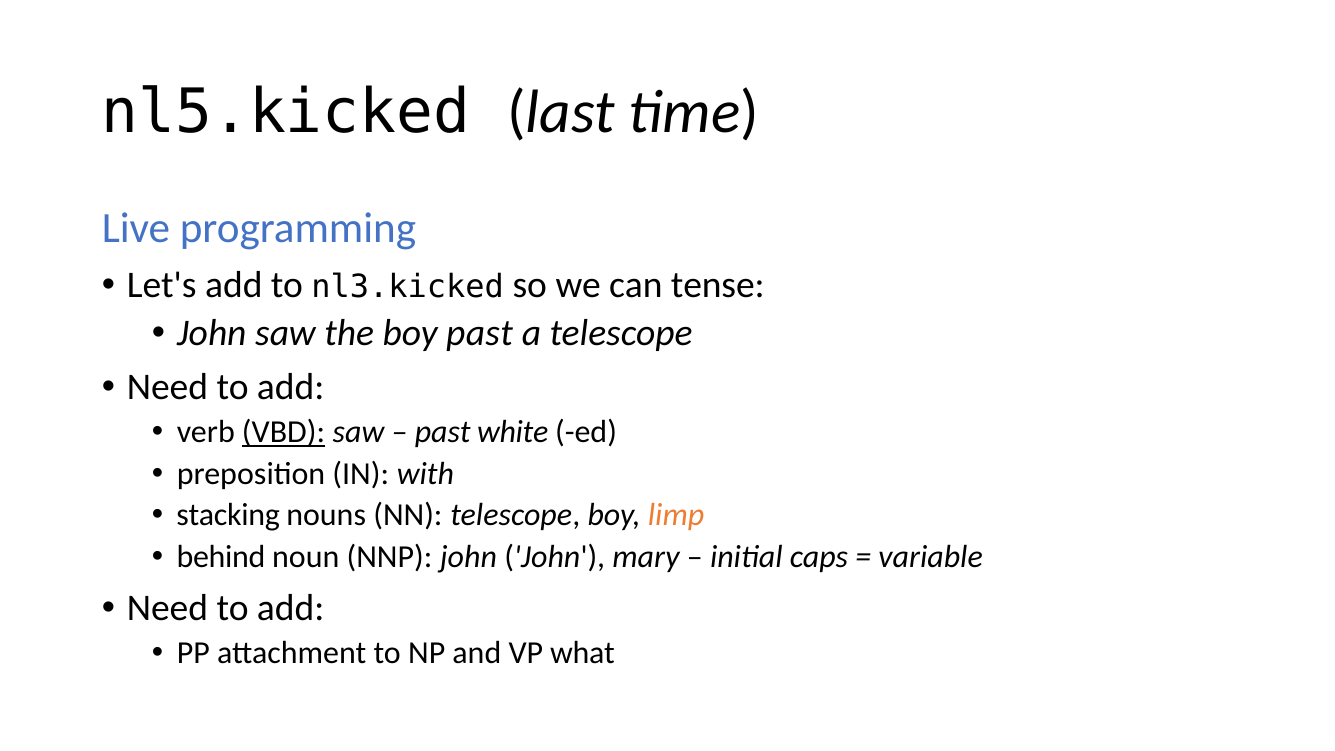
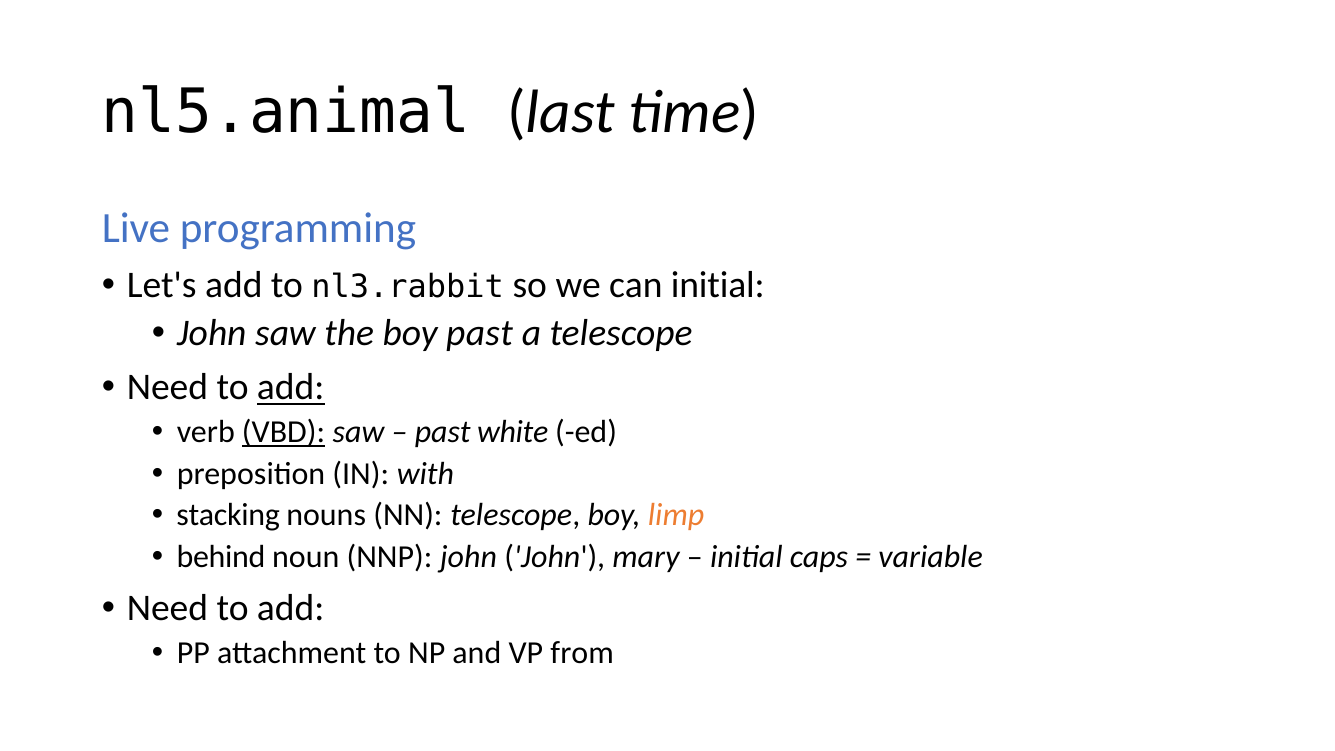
nl5.kicked: nl5.kicked -> nl5.animal (286, 112)
nl3.kicked: nl3.kicked -> nl3.rabbit (408, 287)
can tense: tense -> initial (718, 285)
add underline: none -> present (291, 388)
what: what -> from (582, 652)
